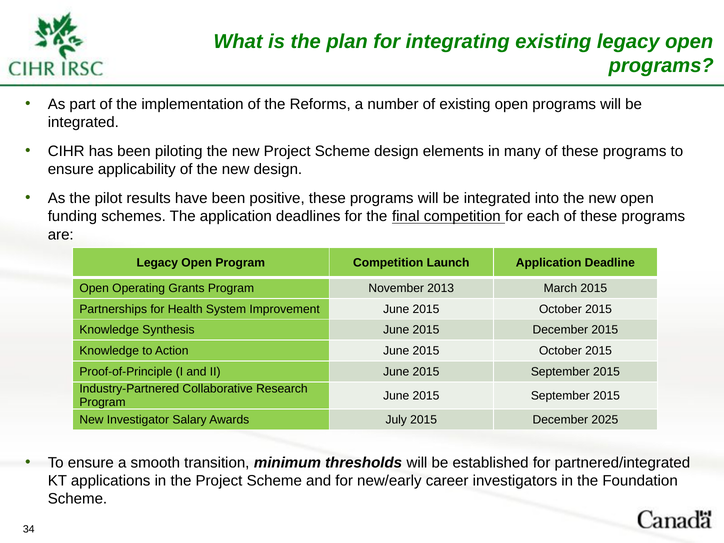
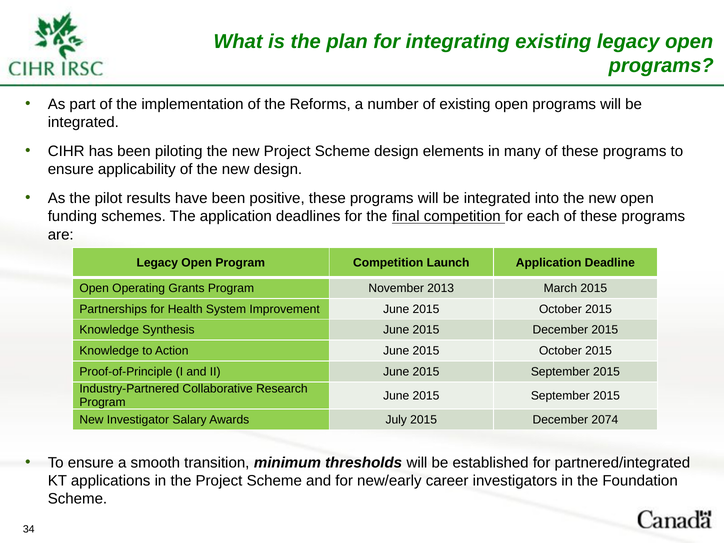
2025: 2025 -> 2074 (605, 420)
